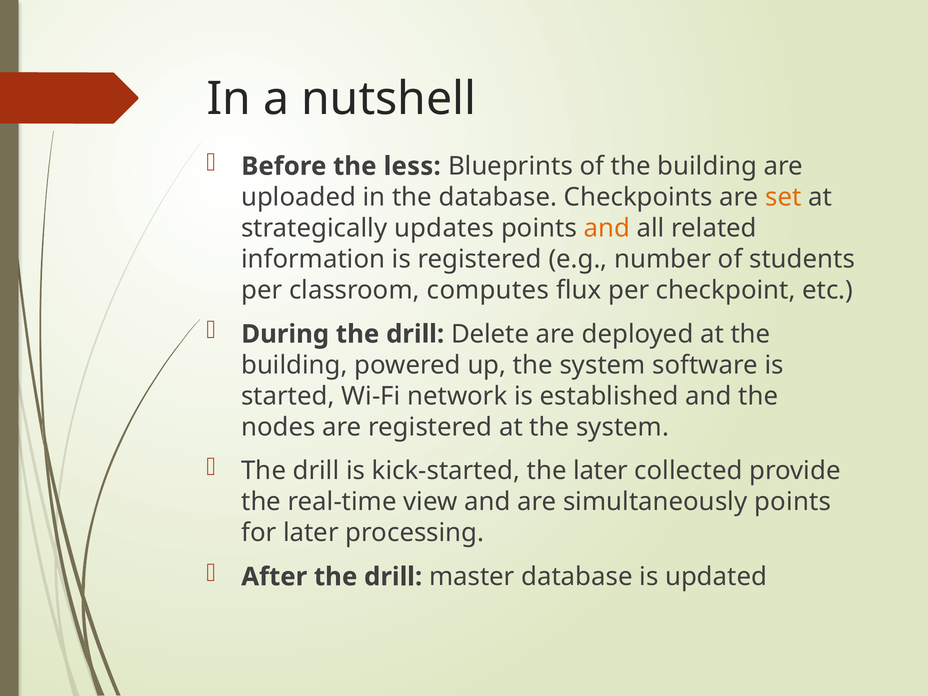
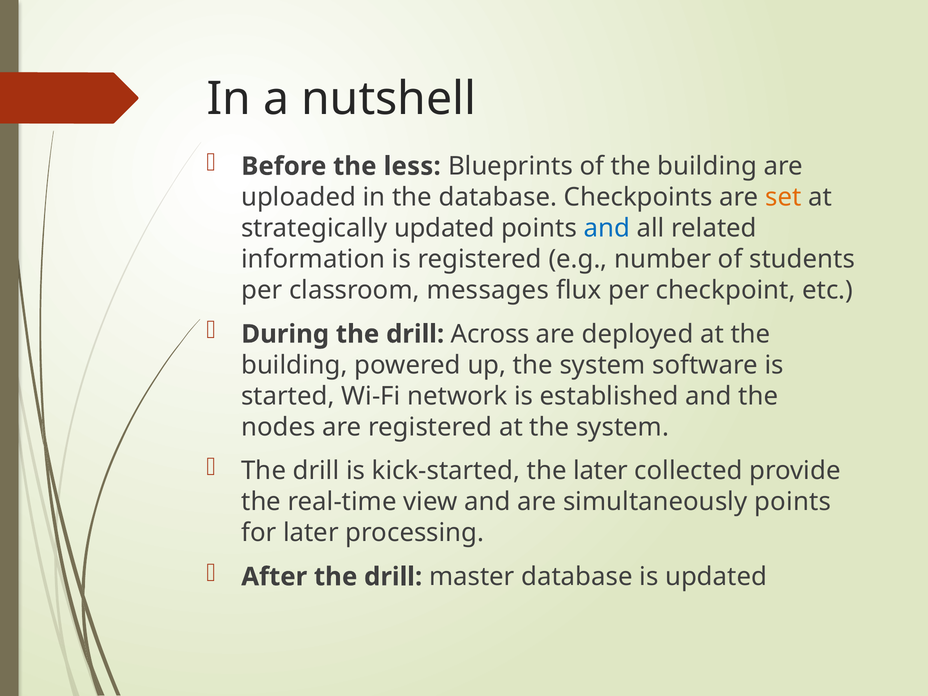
strategically updates: updates -> updated (444, 228)
and colour: orange -> blue (607, 228)
computes: computes -> messages (488, 290)
Delete: Delete -> Across (490, 334)
